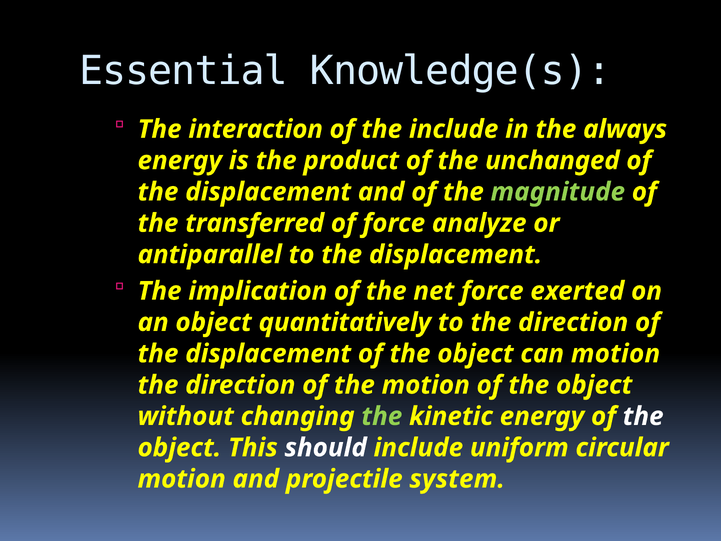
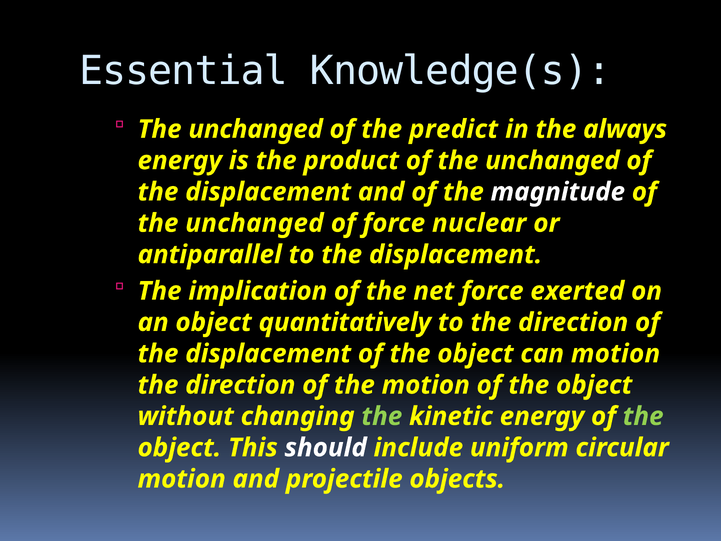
interaction: interaction -> unchanged (256, 129)
the include: include -> predict (454, 129)
magnitude colour: light green -> white (558, 192)
transferred: transferred -> unchanged (254, 223)
analyze: analyze -> nuclear (479, 223)
the colour: white -> light green (643, 416)
system: system -> objects (457, 479)
